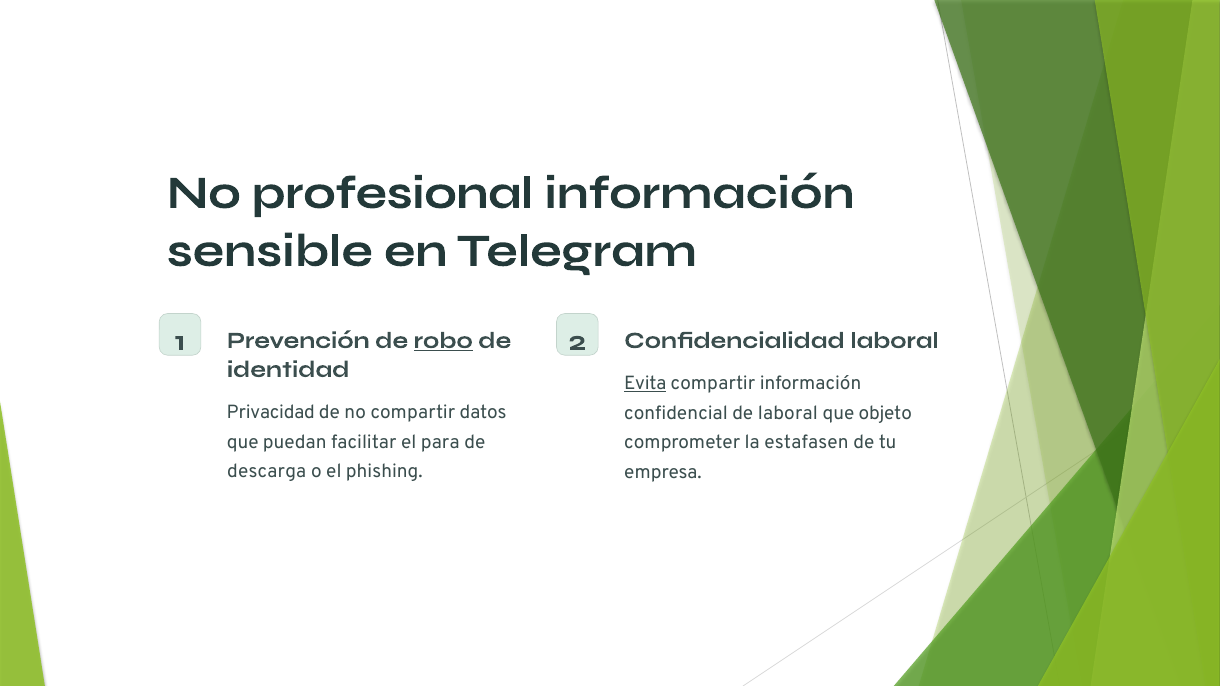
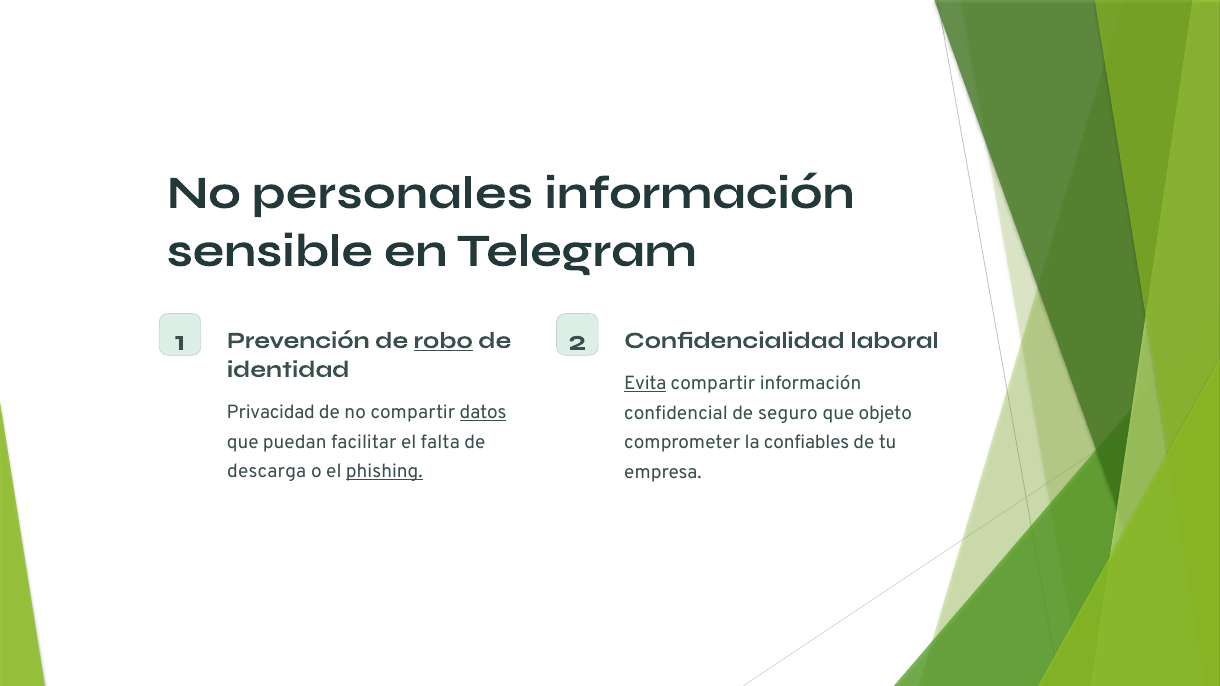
profesional: profesional -> personales (392, 193)
datos underline: none -> present (483, 412)
de laboral: laboral -> seguro (788, 413)
para: para -> falta (440, 442)
estafasen: estafasen -> confiables (807, 443)
phishing underline: none -> present (384, 472)
